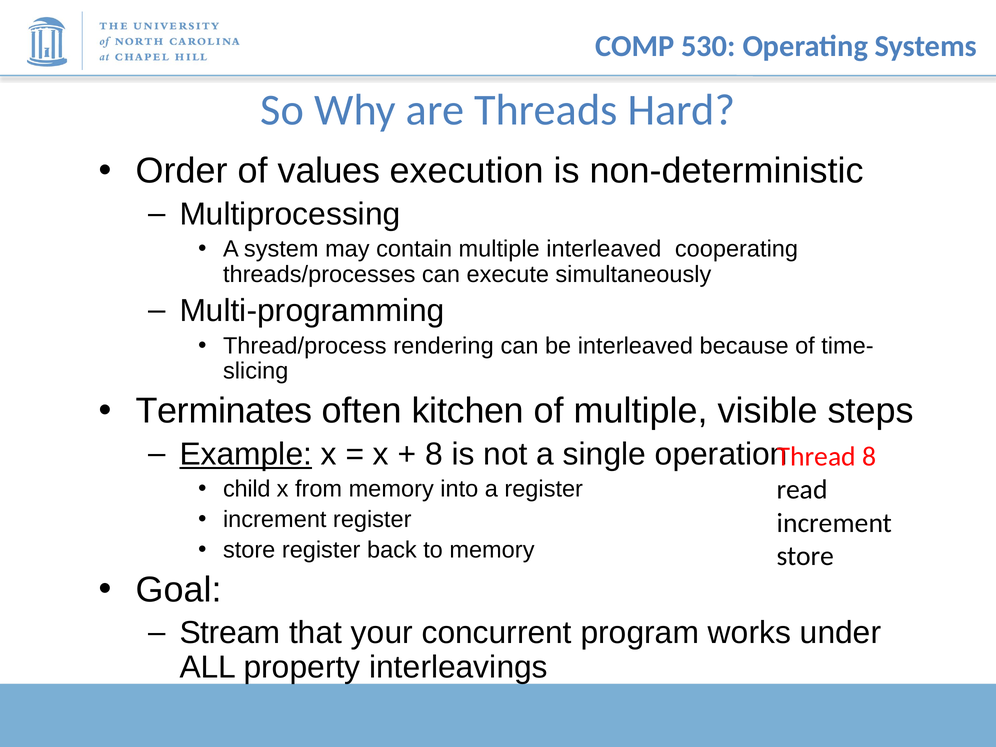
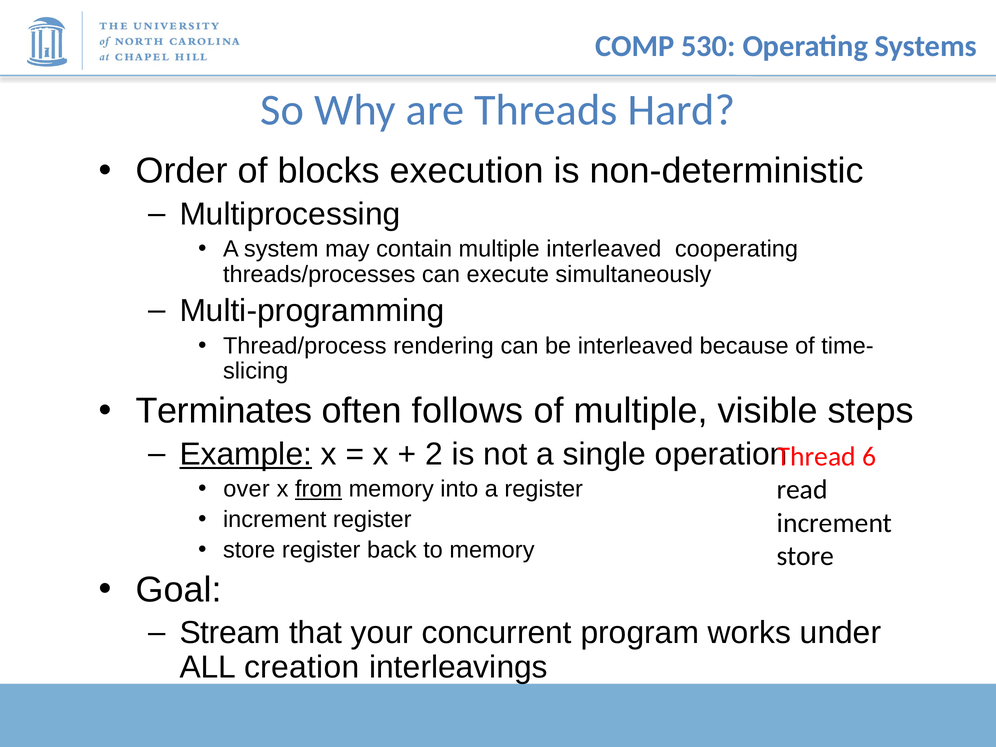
values: values -> blocks (329, 171)
kitchen: kitchen -> follows (468, 411)
8: 8 -> 2 (434, 454)
Thread 8: 8 -> 6 (869, 457)
child: child -> over (247, 489)
from underline: none -> present (319, 489)
property: property -> creation (302, 667)
